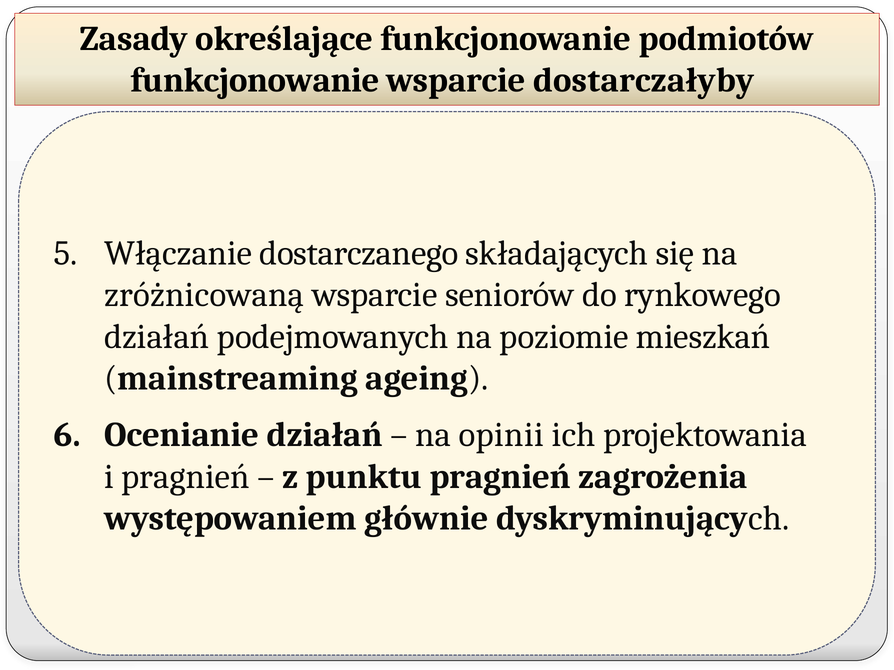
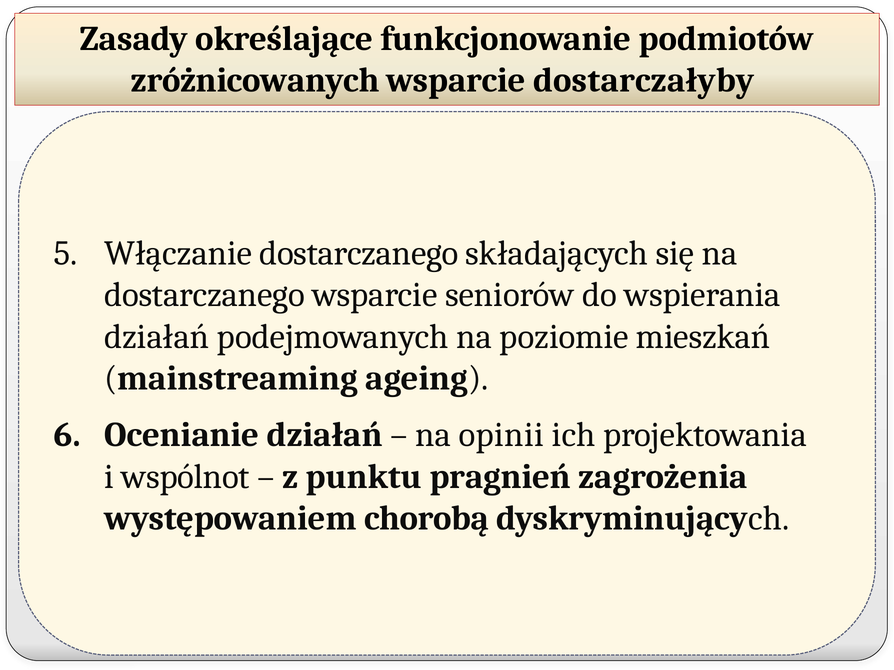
funkcjonowanie: funkcjonowanie -> zróżnicowanych (255, 80)
zróżnicowaną: zróżnicowaną -> dostarczanego (204, 295)
rynkowego: rynkowego -> wspierania (702, 295)
i pragnień: pragnień -> wspólnot (186, 477)
głównie: głównie -> chorobą (427, 519)
